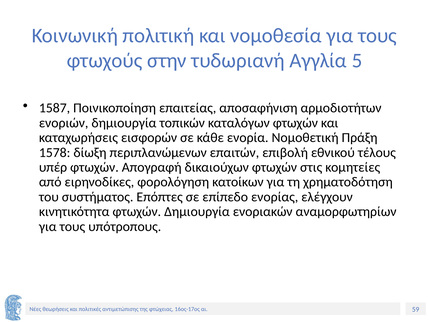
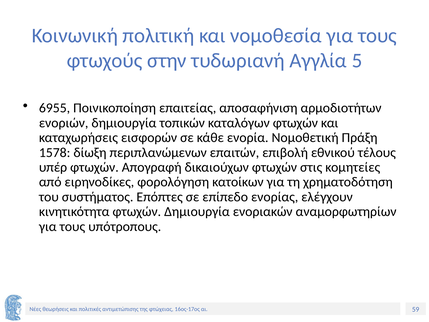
1587: 1587 -> 6955 (55, 108)
